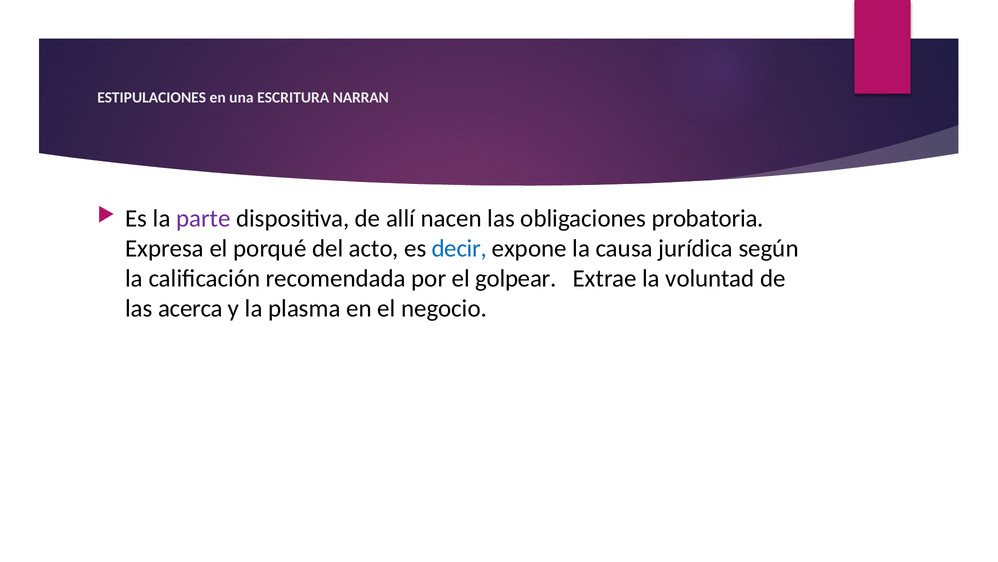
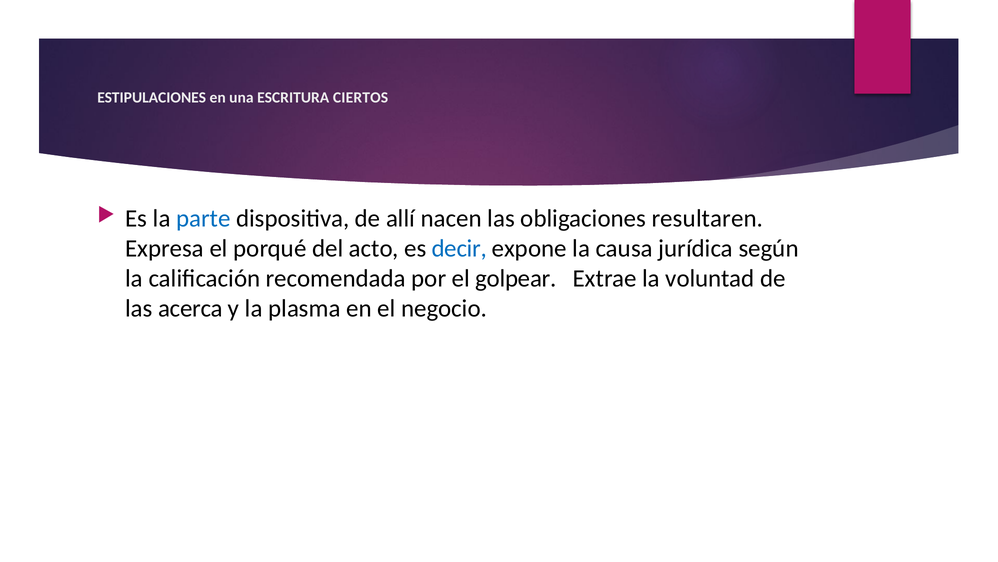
NARRAN: NARRAN -> CIERTOS (361, 97)
parte colour: purple -> blue (203, 218)
probatoria: probatoria -> resultaren (707, 218)
